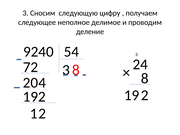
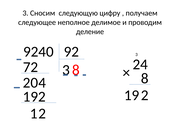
54: 54 -> 92 (71, 52)
